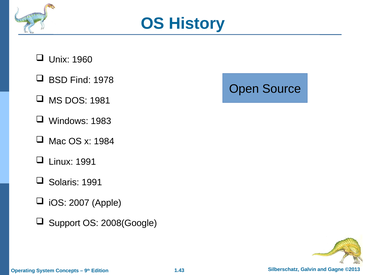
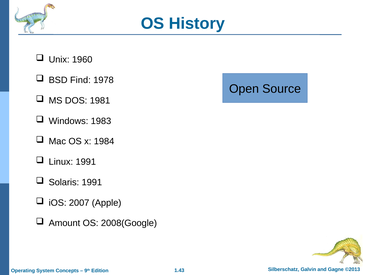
Support: Support -> Amount (64, 223)
